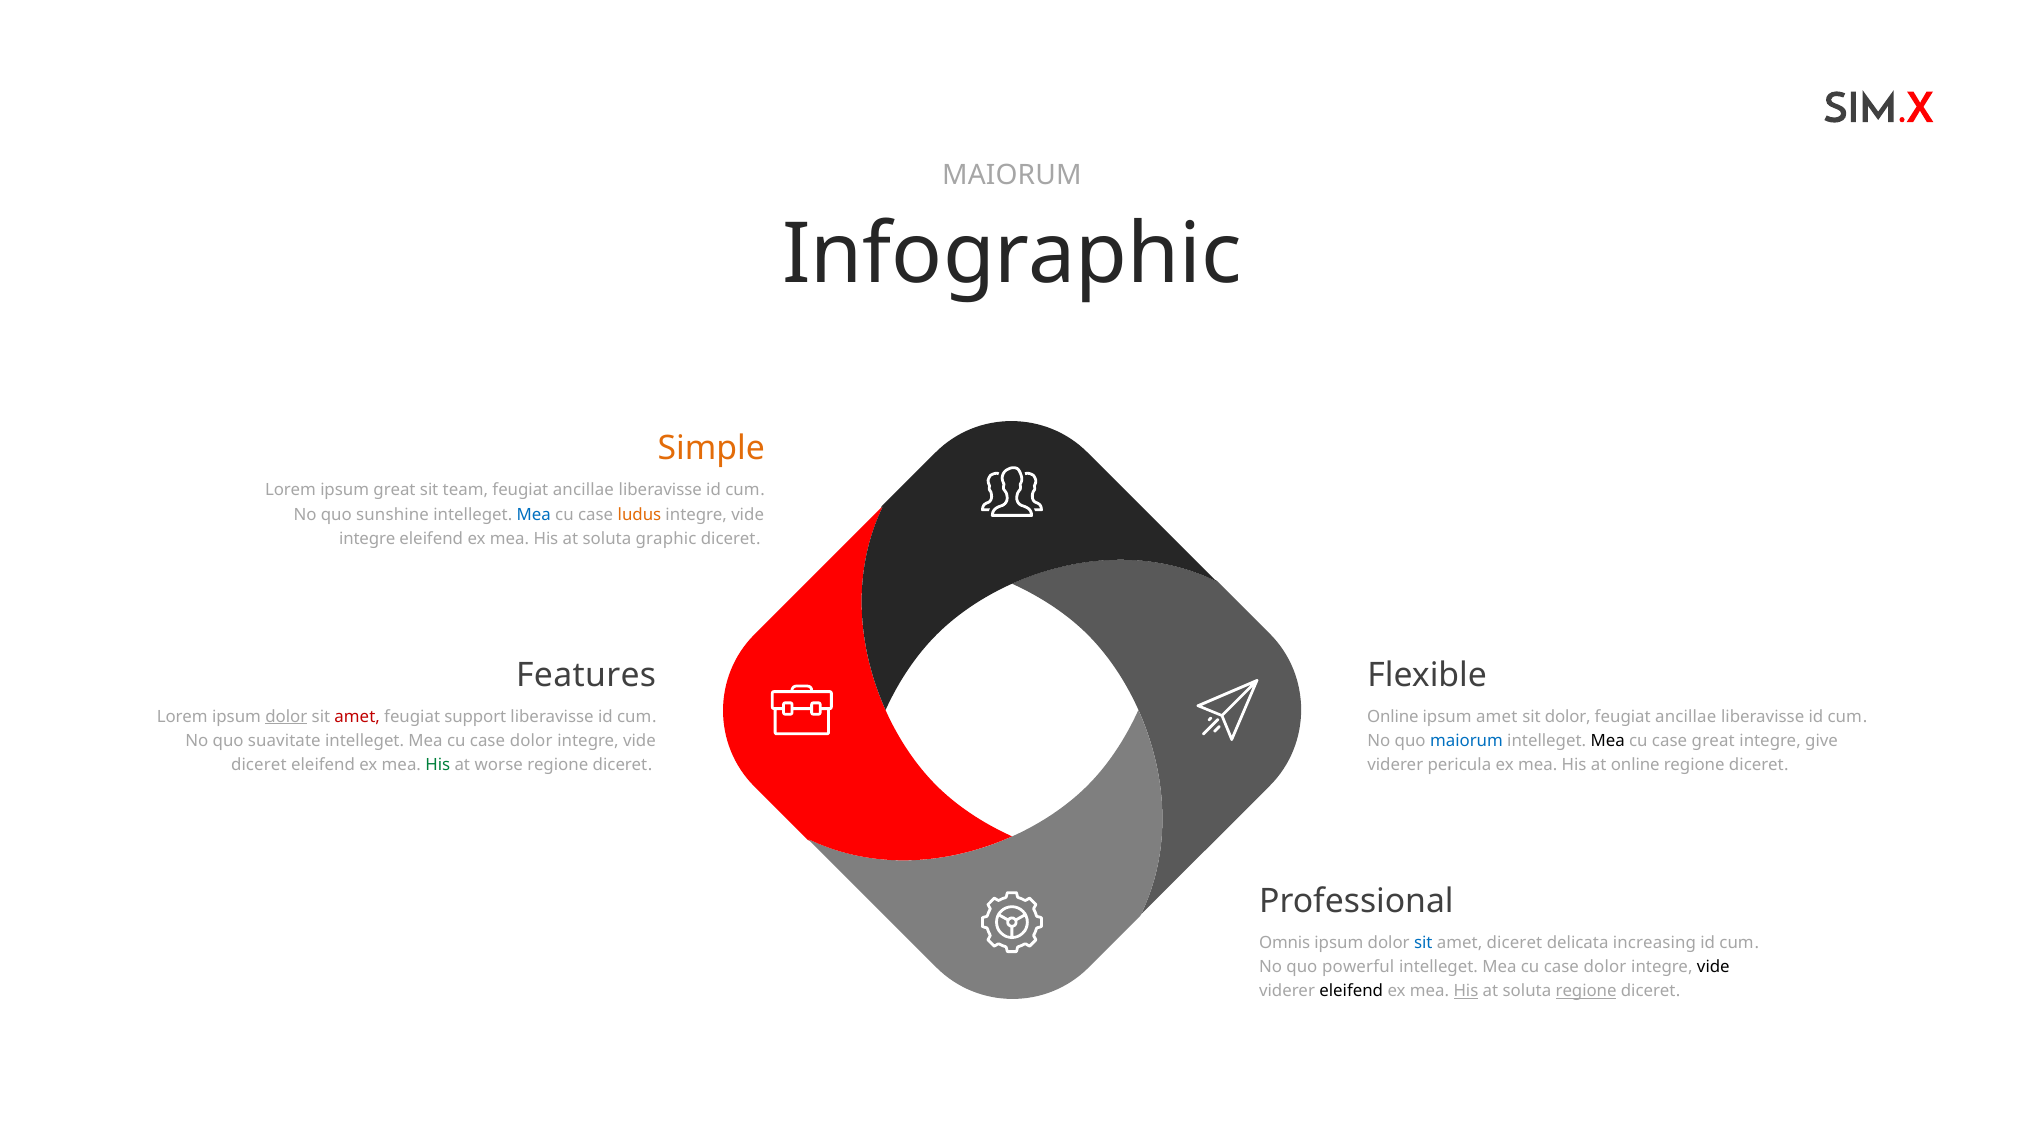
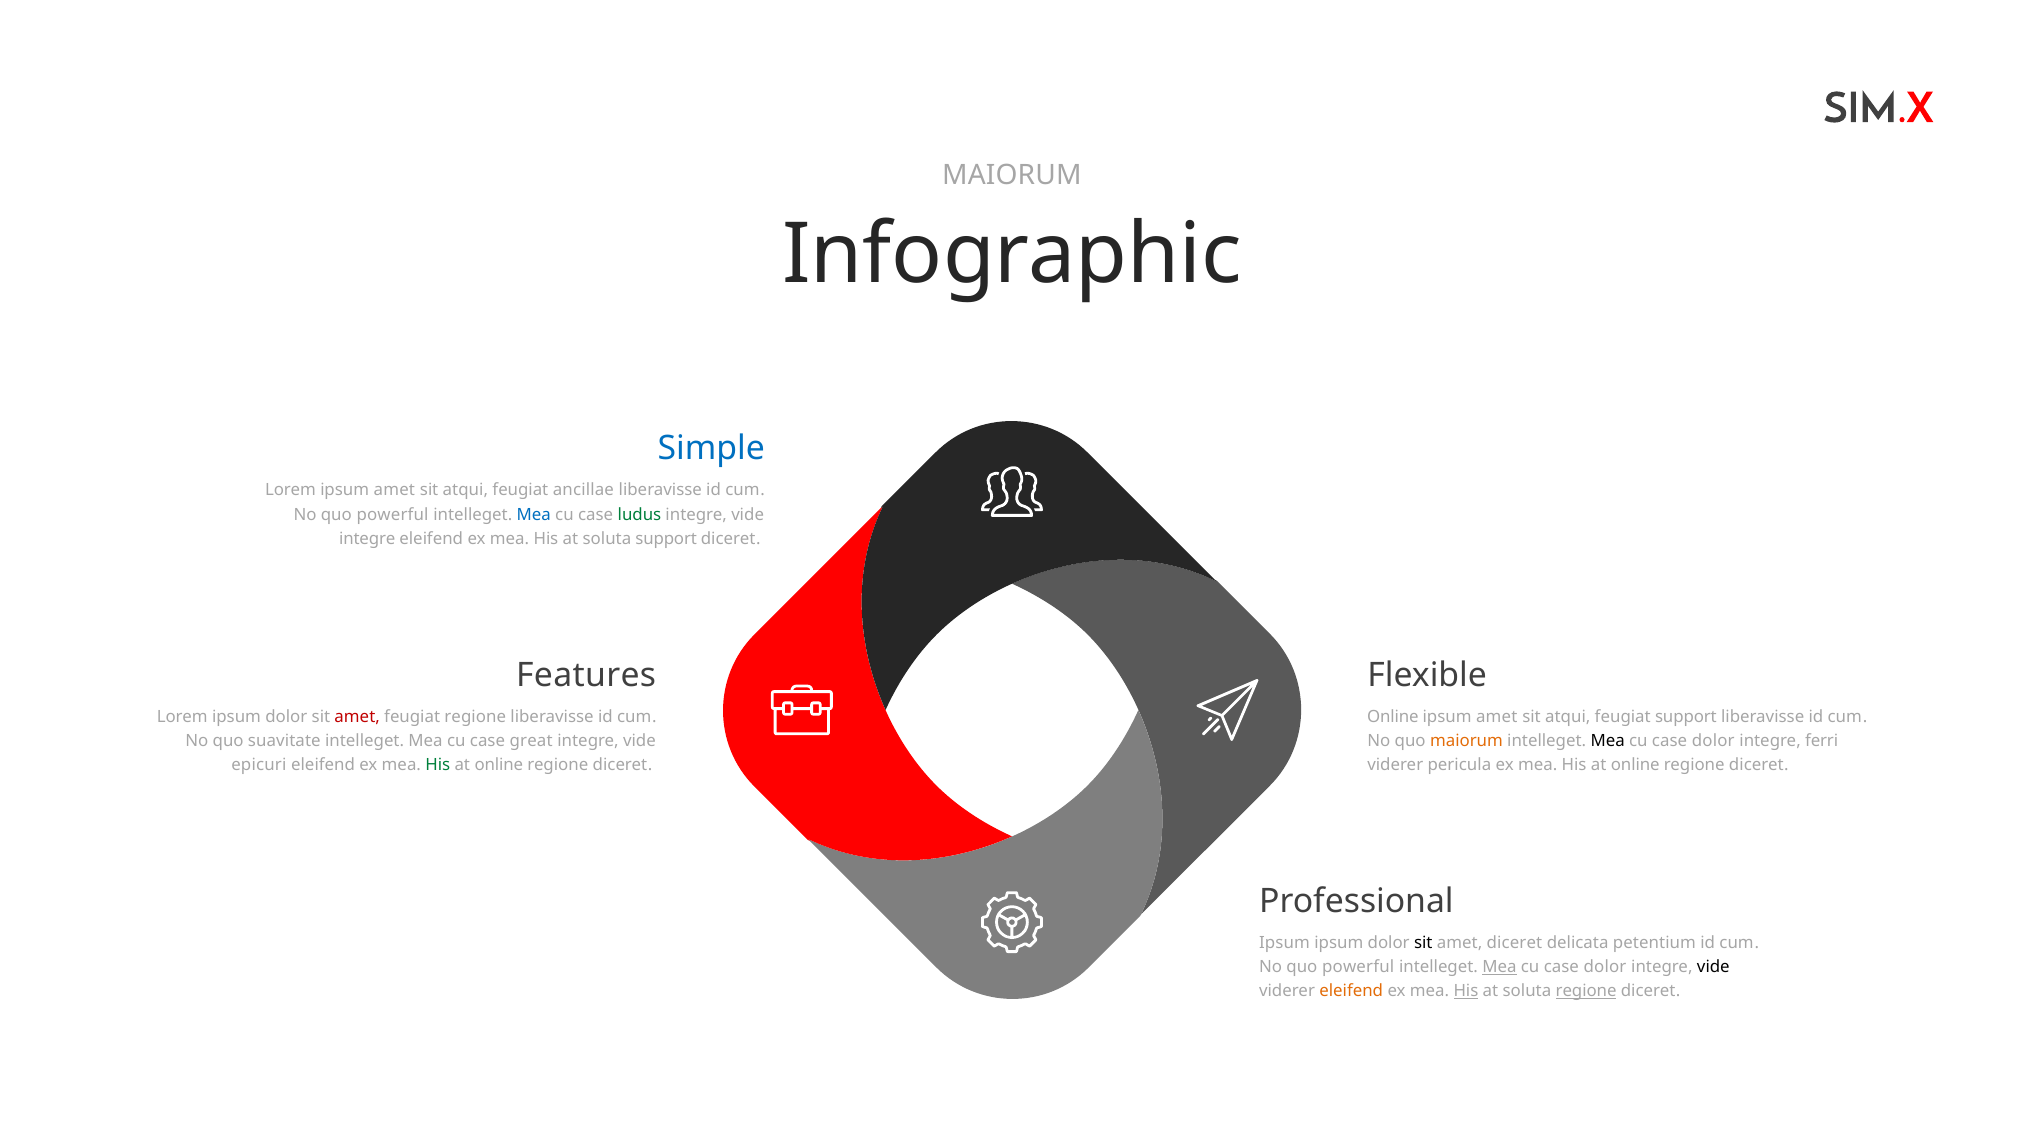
Simple colour: orange -> blue (711, 449)
Lorem ipsum great: great -> amet (394, 490)
team: team -> atqui (465, 490)
sunshine: sunshine -> powerful (393, 515)
ludus colour: orange -> green (639, 515)
soluta graphic: graphic -> support (666, 539)
dolor underline: present -> none (286, 717)
feugiat support: support -> regione (475, 717)
dolor: dolor -> atqui (1568, 717)
ancillae: ancillae -> support (1686, 717)
dolor: dolor -> great (531, 741)
maiorum colour: blue -> orange (1466, 741)
great: great -> dolor (1713, 741)
give: give -> ferri (1822, 741)
diceret: diceret -> epicuri (259, 765)
worse: worse -> online (499, 765)
Omnis: Omnis -> Ipsum (1285, 943)
sit colour: blue -> black (1423, 943)
increasing: increasing -> petentium (1654, 943)
Mea underline: none -> present (1499, 968)
eleifend colour: black -> orange (1351, 992)
